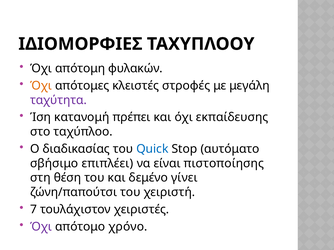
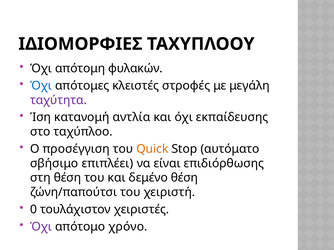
Όχι colour: orange -> blue (41, 86)
πρέπει: πρέπει -> αντλία (131, 117)
διαδικασίας: διαδικασίας -> προσέγγιση (76, 149)
Quick colour: blue -> orange (152, 149)
πιστοποίησης: πιστοποίησης -> επιδιόρθωσης (224, 164)
δεμένο γίνει: γίνει -> θέση (184, 178)
7: 7 -> 0 (33, 210)
